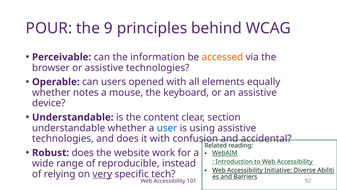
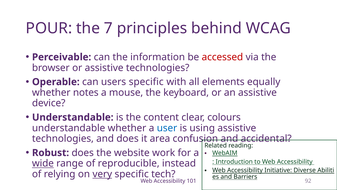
9: 9 -> 7 (108, 28)
accessed colour: orange -> red (222, 57)
users opened: opened -> specific (146, 82)
section: section -> colours (224, 117)
it with: with -> area (160, 138)
wide underline: none -> present (43, 163)
